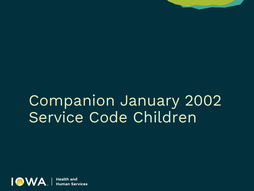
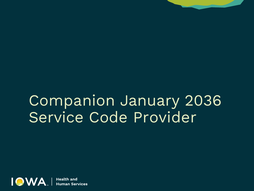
2002: 2002 -> 2036 (203, 100)
Children: Children -> Provider (165, 117)
